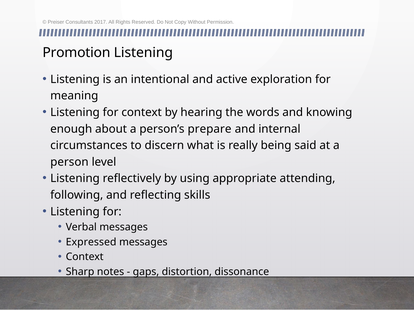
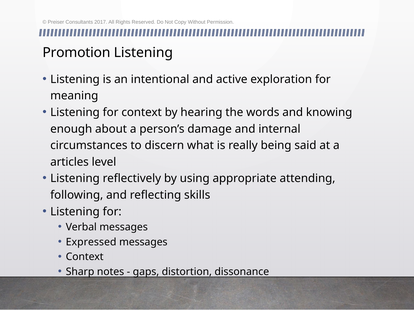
prepare: prepare -> damage (210, 129)
person: person -> articles (69, 162)
